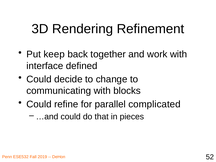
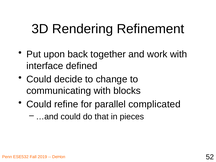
keep: keep -> upon (54, 54)
